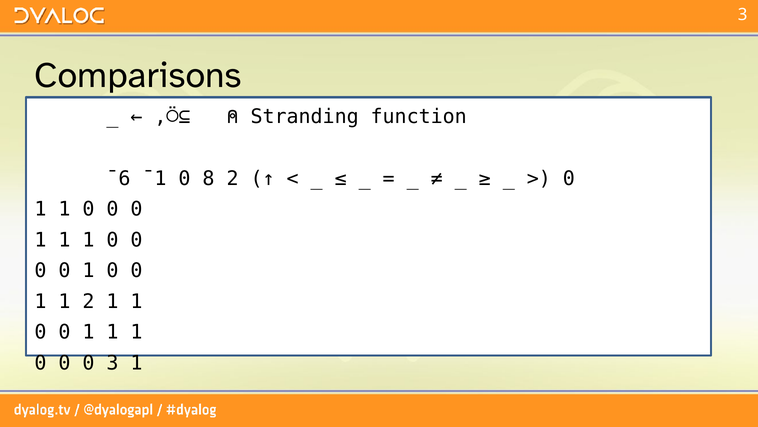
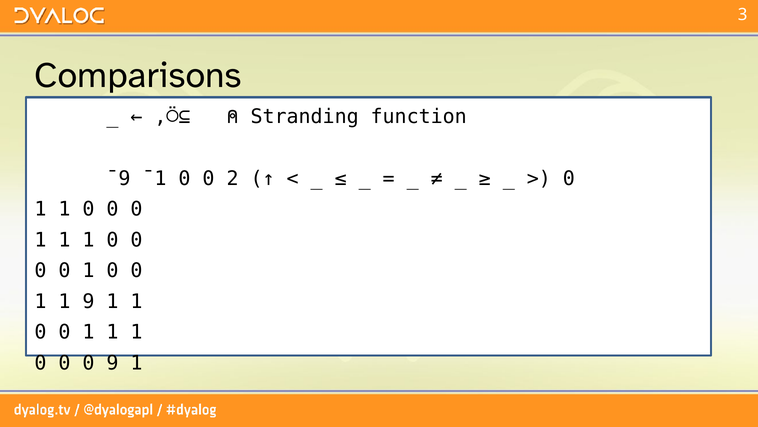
¯6: ¯6 -> ¯9 (118, 178)
¯1 0 8: 8 -> 0 (208, 178)
1 2: 2 -> 9 (88, 301)
0 3: 3 -> 9 (112, 363)
